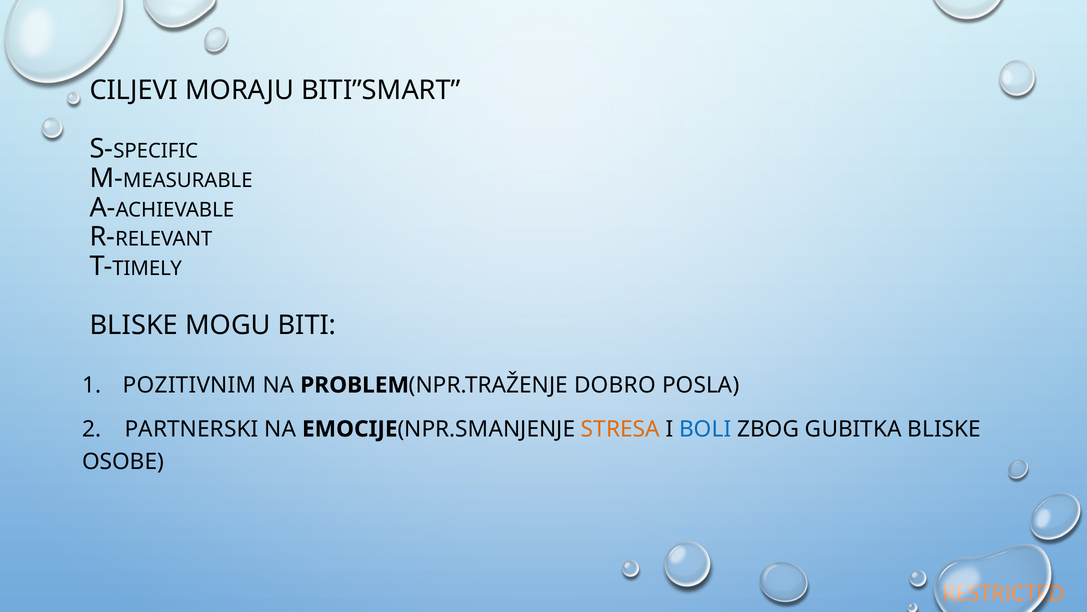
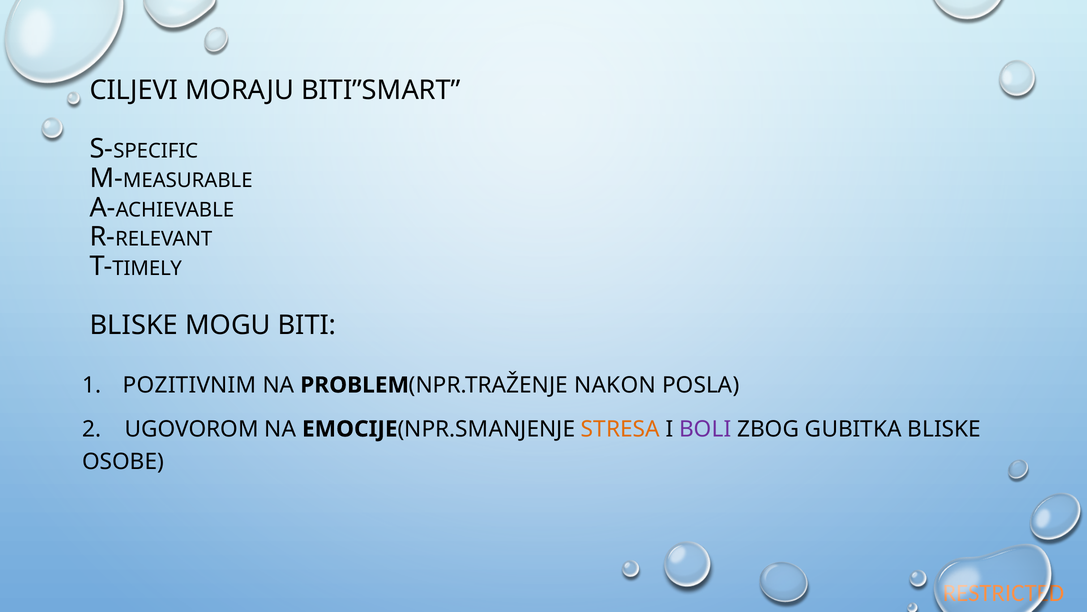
DOBRO: DOBRO -> NAKON (615, 385)
PARTNERSKI: PARTNERSKI -> UGOVOROM (192, 429)
BOLI colour: blue -> purple (705, 429)
